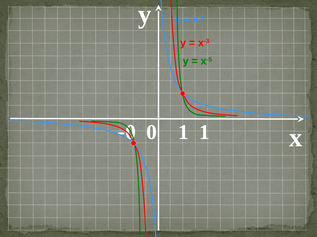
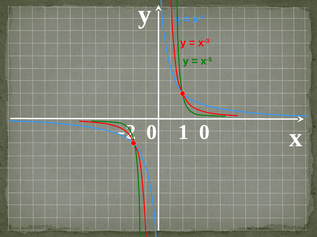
0: 0 -> 2 (131, 133)
1 1: 1 -> 0 (204, 133)
